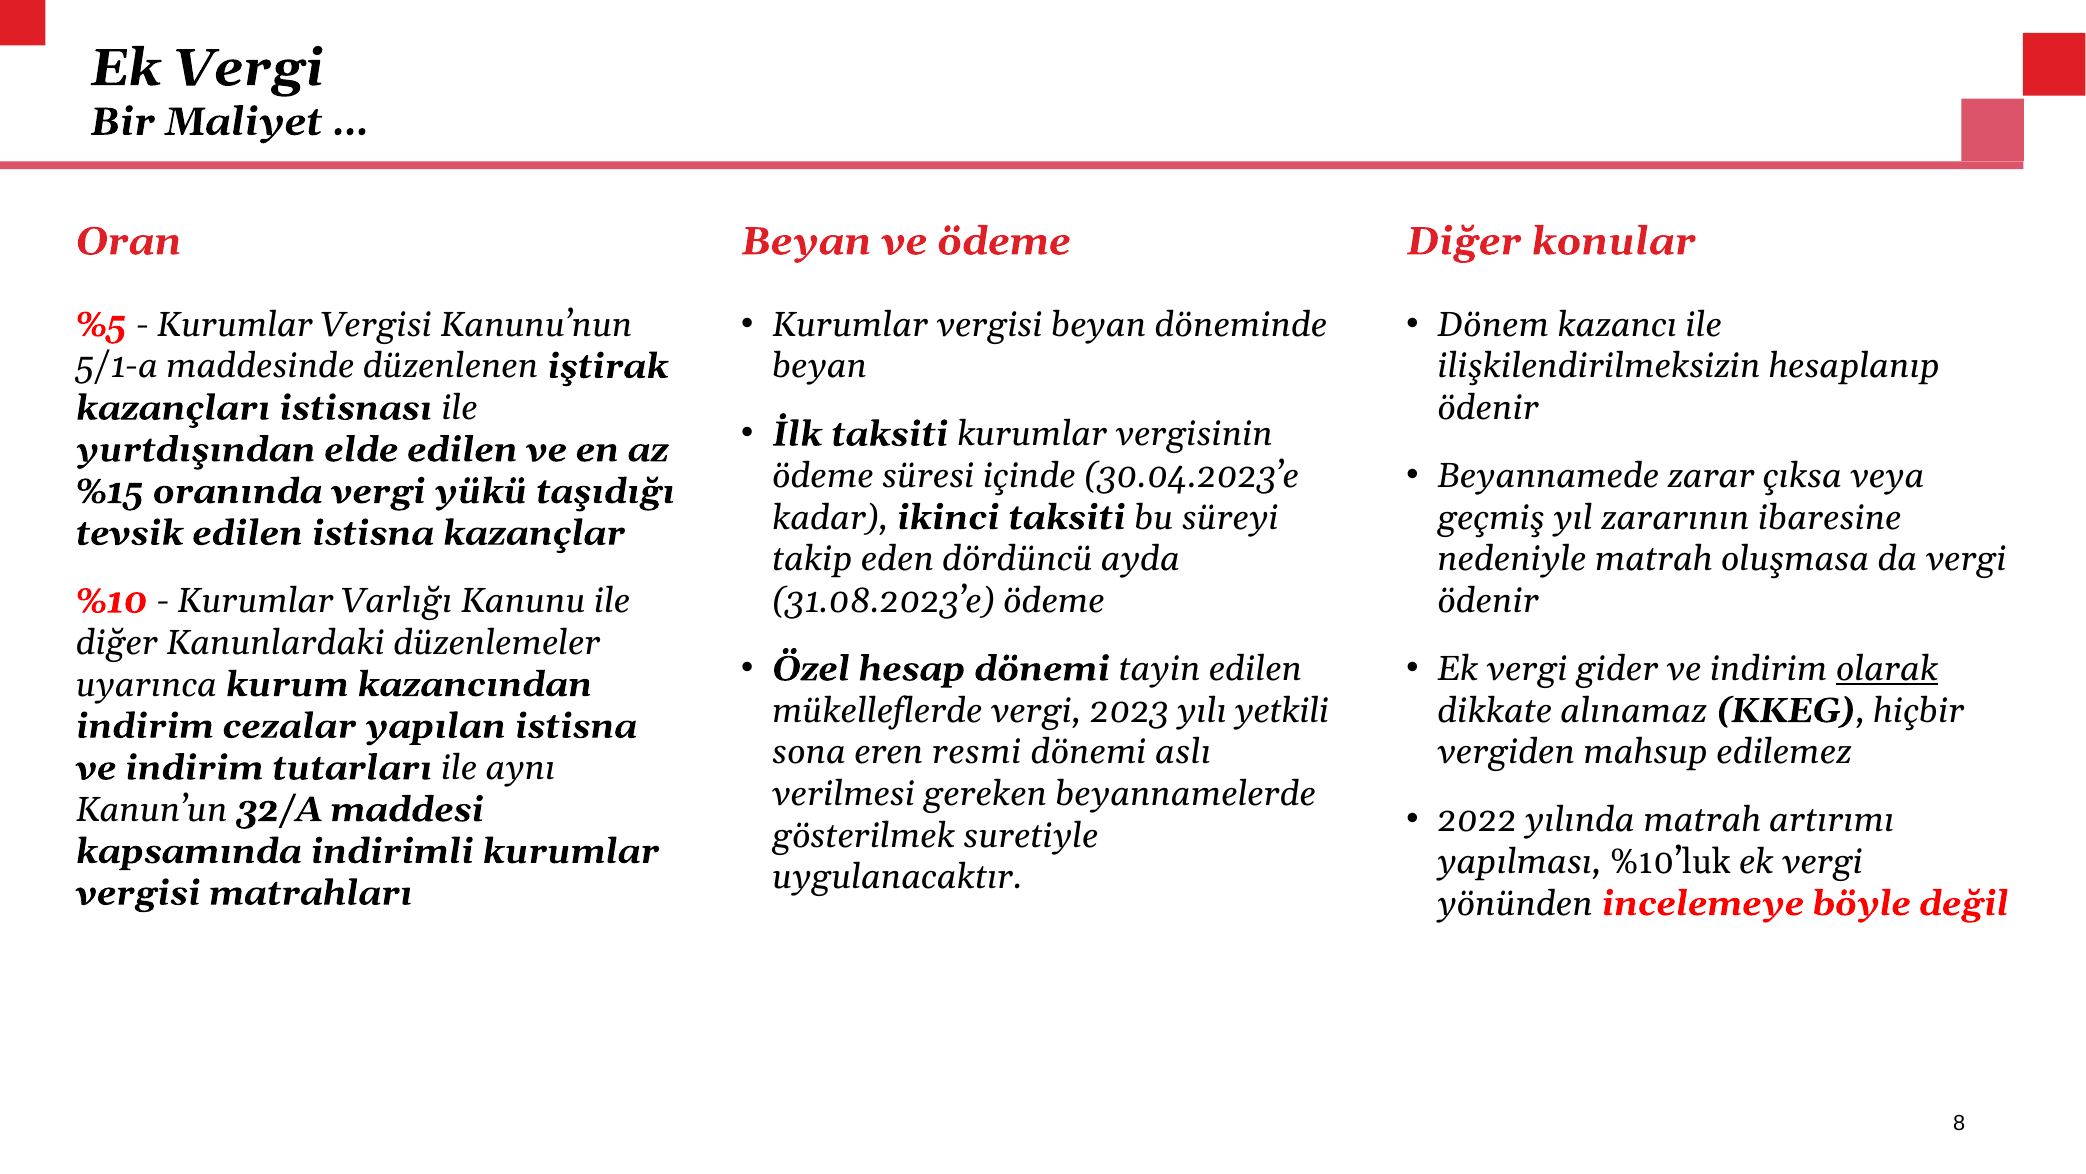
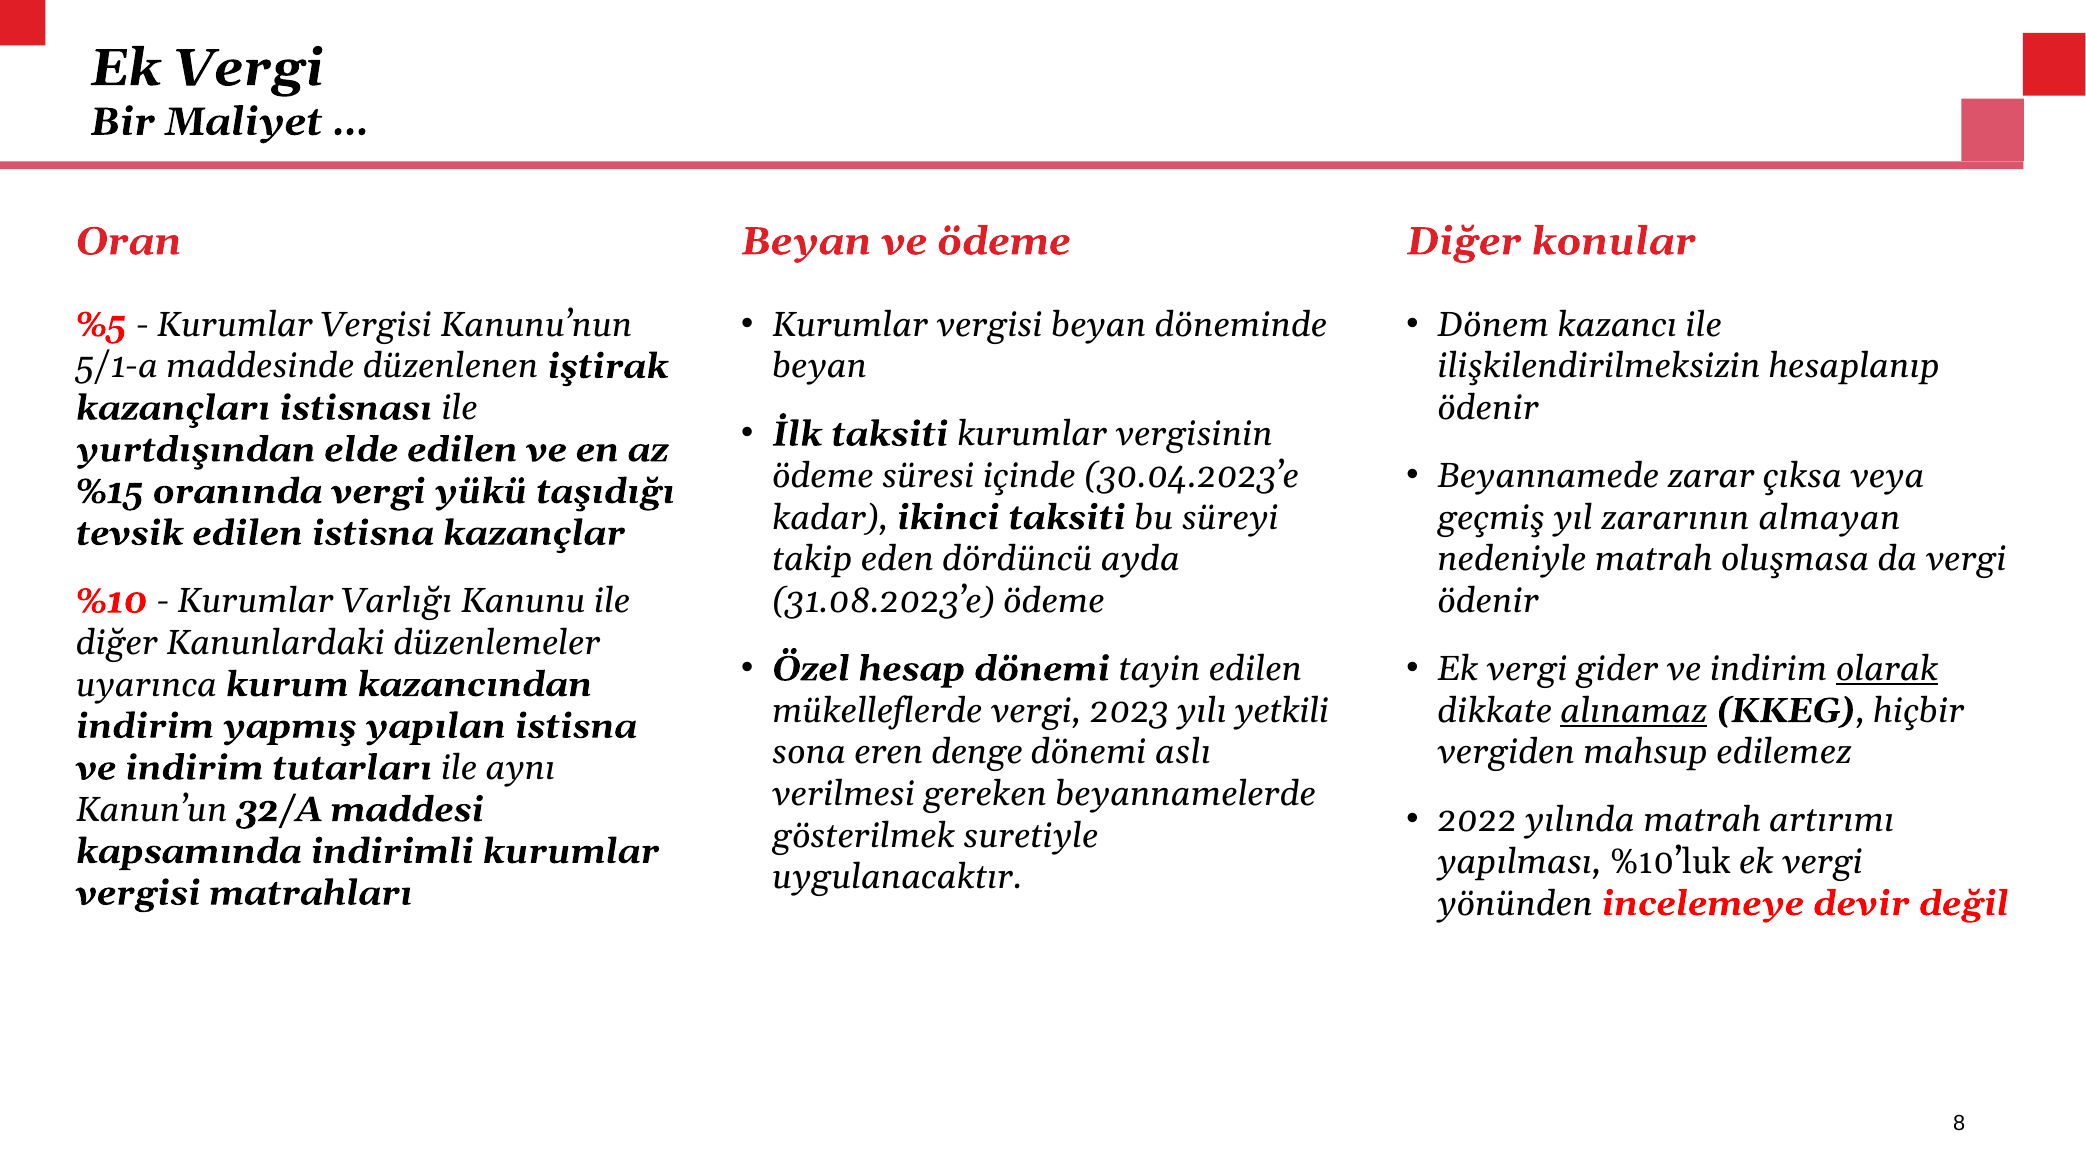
ibaresine: ibaresine -> almayan (1830, 517)
alınamaz underline: none -> present (1634, 710)
cezalar: cezalar -> yapmış (290, 726)
resmi: resmi -> denge (977, 752)
böyle: böyle -> devir (1861, 903)
